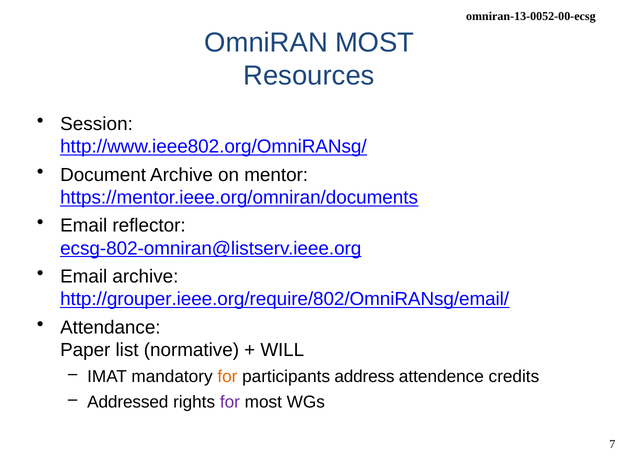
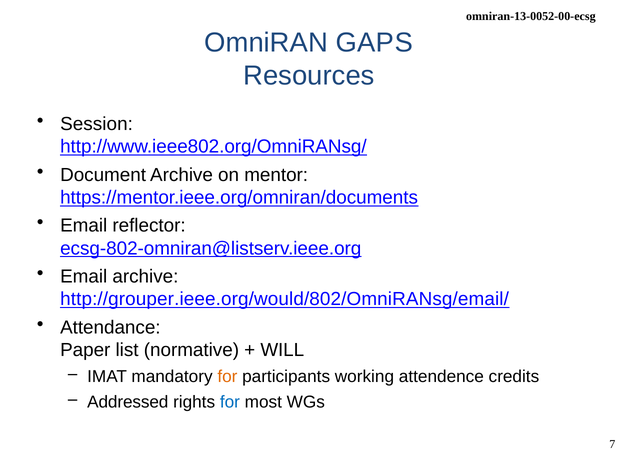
OmniRAN MOST: MOST -> GAPS (374, 43)
http://grouper.ieee.org/require/802/OmniRANsg/email/: http://grouper.ieee.org/require/802/OmniRANsg/email/ -> http://grouper.ieee.org/would/802/OmniRANsg/email/ (285, 299)
address: address -> working (364, 376)
for colour: purple -> blue (230, 401)
